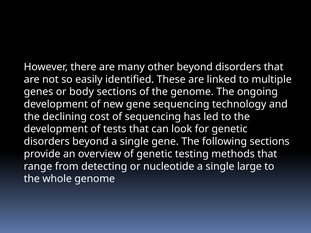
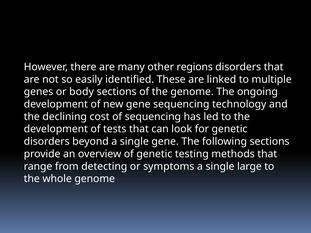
other beyond: beyond -> regions (195, 67)
nucleotide: nucleotide -> symptoms (169, 167)
